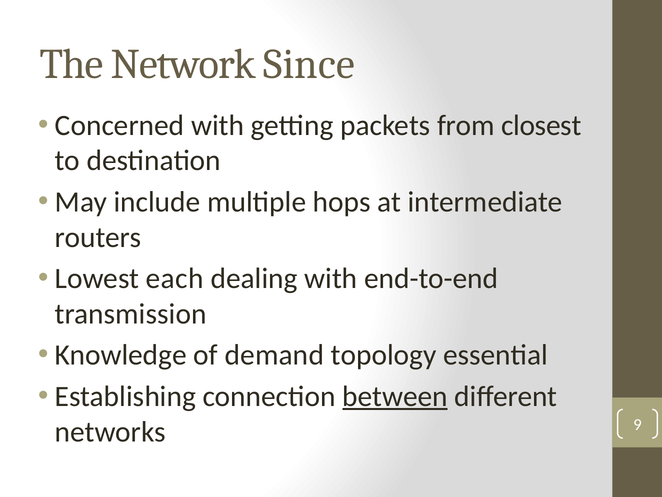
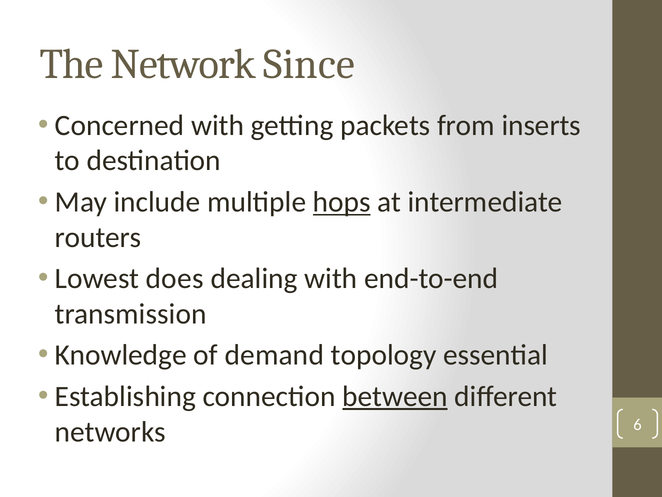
closest: closest -> inserts (541, 125)
hops underline: none -> present (342, 202)
each: each -> does (175, 278)
9: 9 -> 6 (637, 424)
